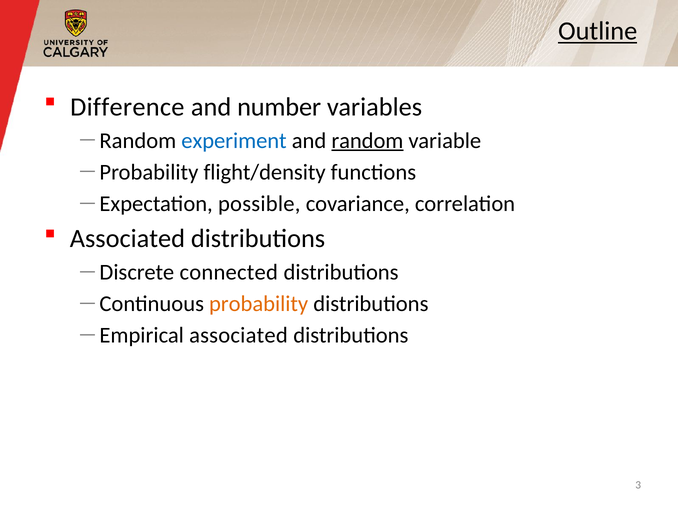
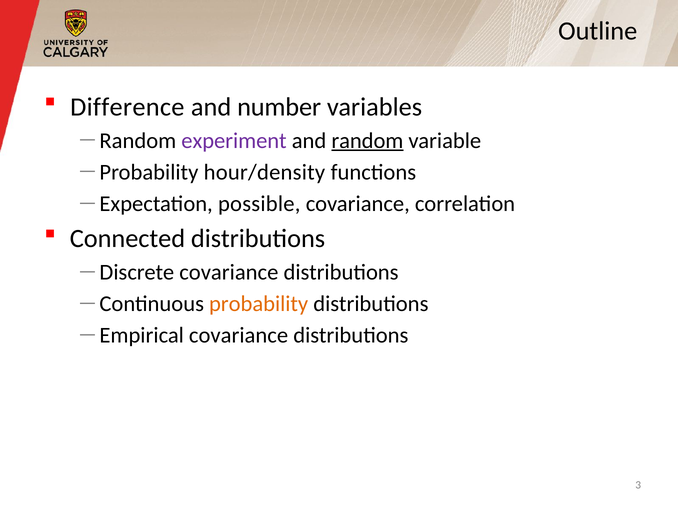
Outline underline: present -> none (598, 31)
experiment colour: blue -> purple (234, 141)
flight/density: flight/density -> hour/density (264, 172)
Associated: Associated -> Connected (127, 239)
connected: connected -> covariance (229, 273)
associated: associated -> covariance (239, 336)
